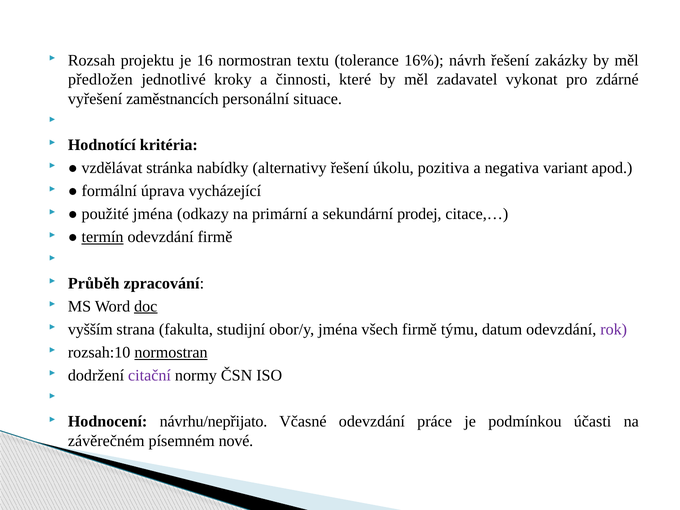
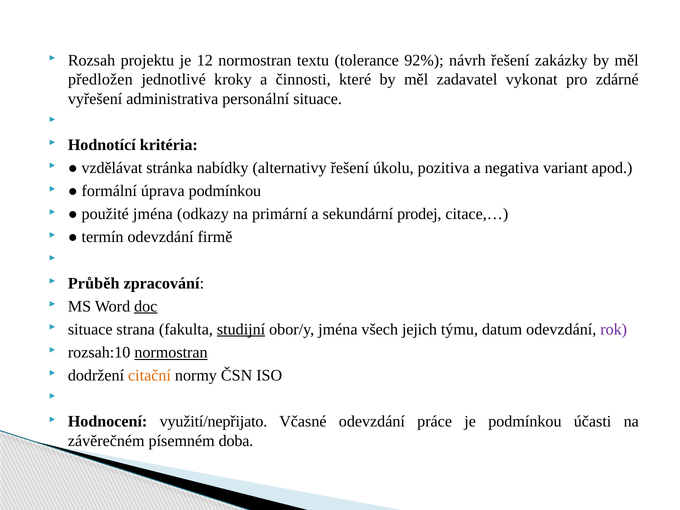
16: 16 -> 12 (205, 60)
16%: 16% -> 92% (424, 60)
zaměstnancích: zaměstnancích -> administrativa (172, 99)
úprava vycházející: vycházející -> podmínkou (225, 191)
termín underline: present -> none (103, 237)
vyšším: vyšším -> situace (90, 329)
studijní underline: none -> present (241, 329)
všech firmě: firmě -> jejich (420, 329)
citační colour: purple -> orange (150, 375)
návrhu/nepřijato: návrhu/nepřijato -> využití/nepřijato (214, 422)
nové: nové -> doba (236, 441)
